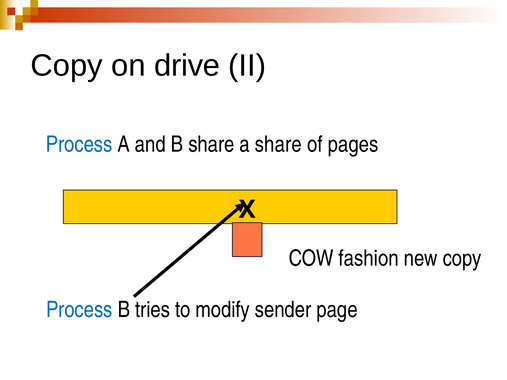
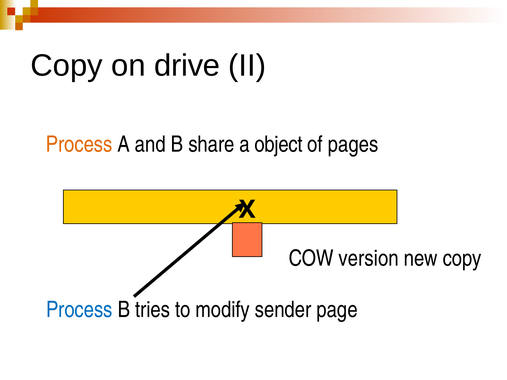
Process colour: blue -> orange (79, 144)
a share: share -> object (279, 144)
fashion: fashion -> version (369, 258)
